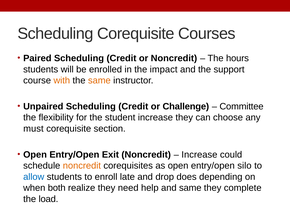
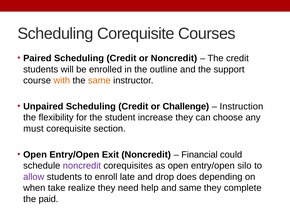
The hours: hours -> credit (237, 58)
impact: impact -> outline (164, 70)
Committee: Committee -> Instruction (241, 107)
Increase: Increase -> Financial (199, 155)
noncredit colour: orange -> purple (82, 166)
allow colour: blue -> purple (34, 177)
both: both -> take (57, 188)
load: load -> paid (48, 199)
